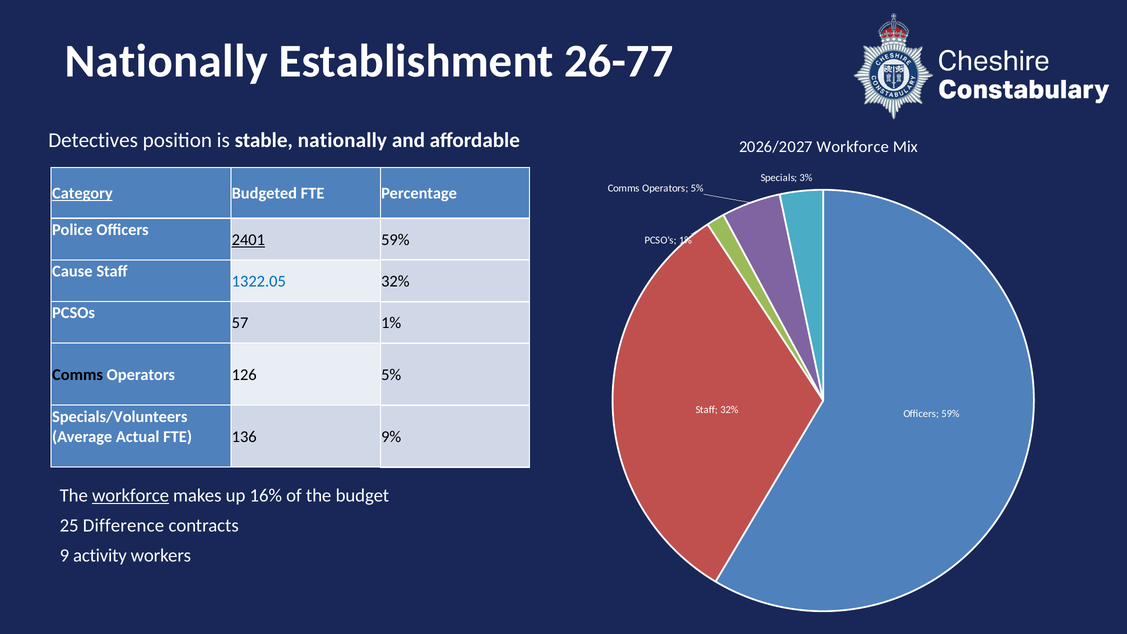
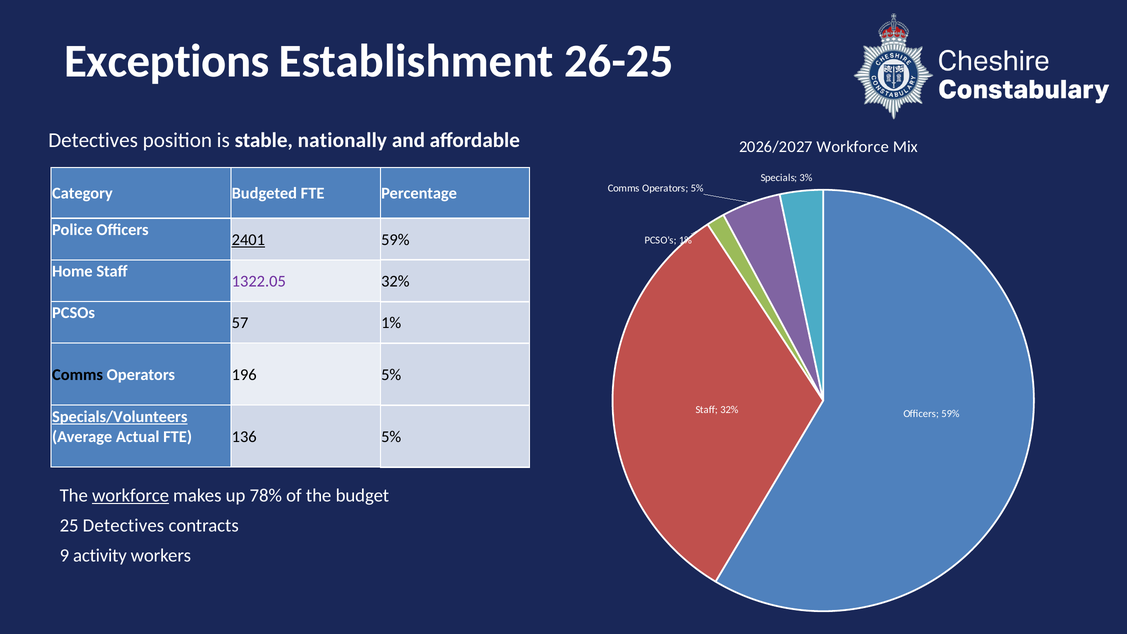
Nationally: Nationally -> Exceptions (167, 61)
26-77: 26-77 -> 26-25 (619, 61)
Category underline: present -> none (82, 193)
Cause: Cause -> Home (72, 271)
1322.05 colour: blue -> purple (259, 281)
126: 126 -> 196 (244, 375)
Specials/Volunteers underline: none -> present (120, 417)
136 9%: 9% -> 5% (391, 437)
16%: 16% -> 78% (266, 495)
25 Difference: Difference -> Detectives (123, 525)
